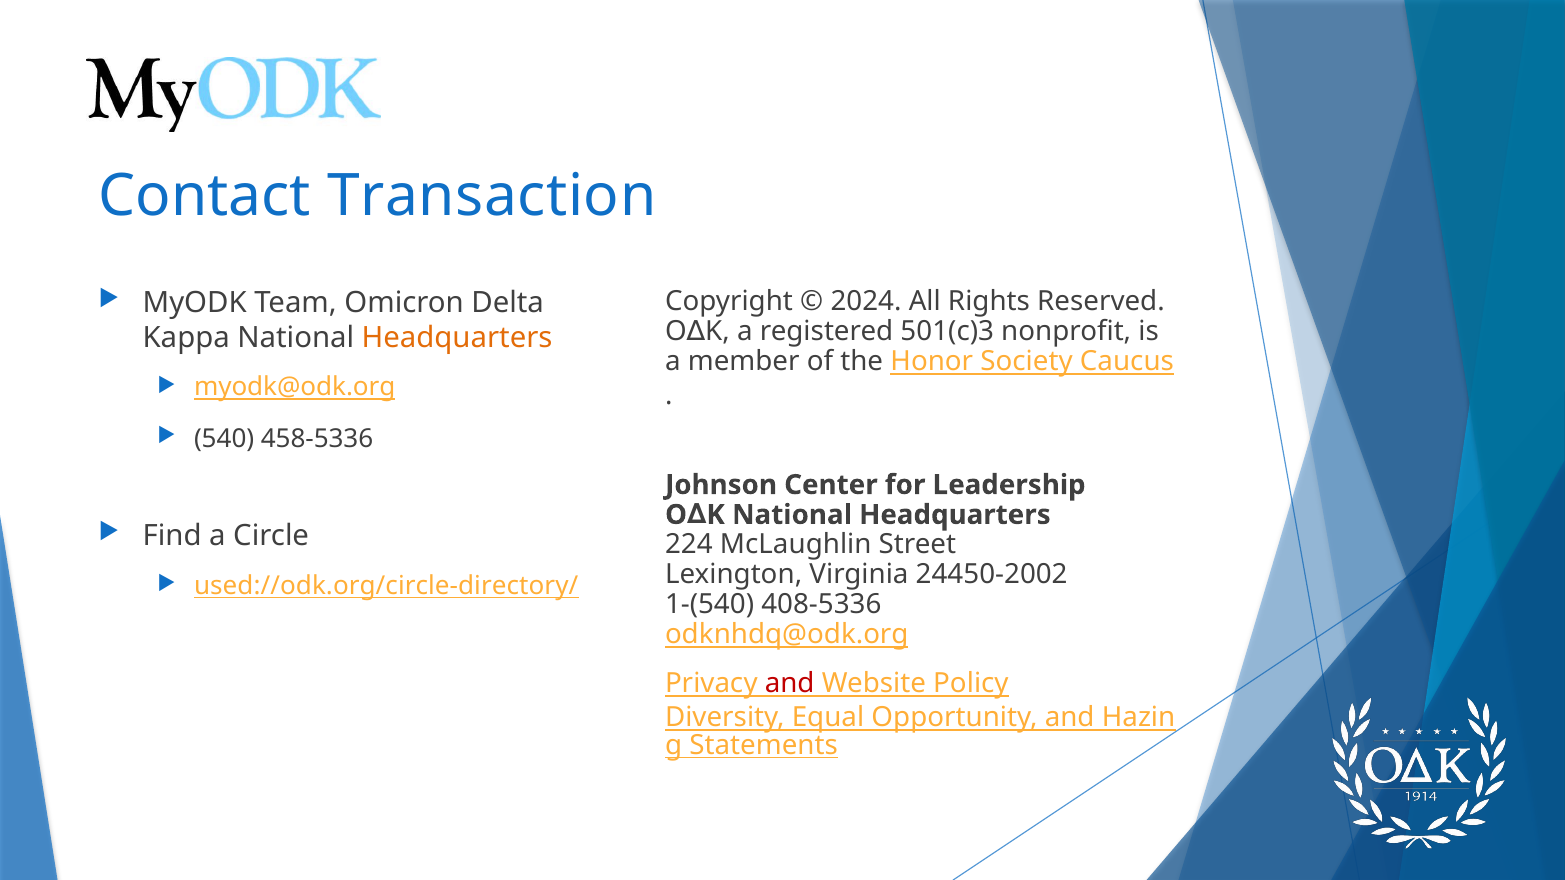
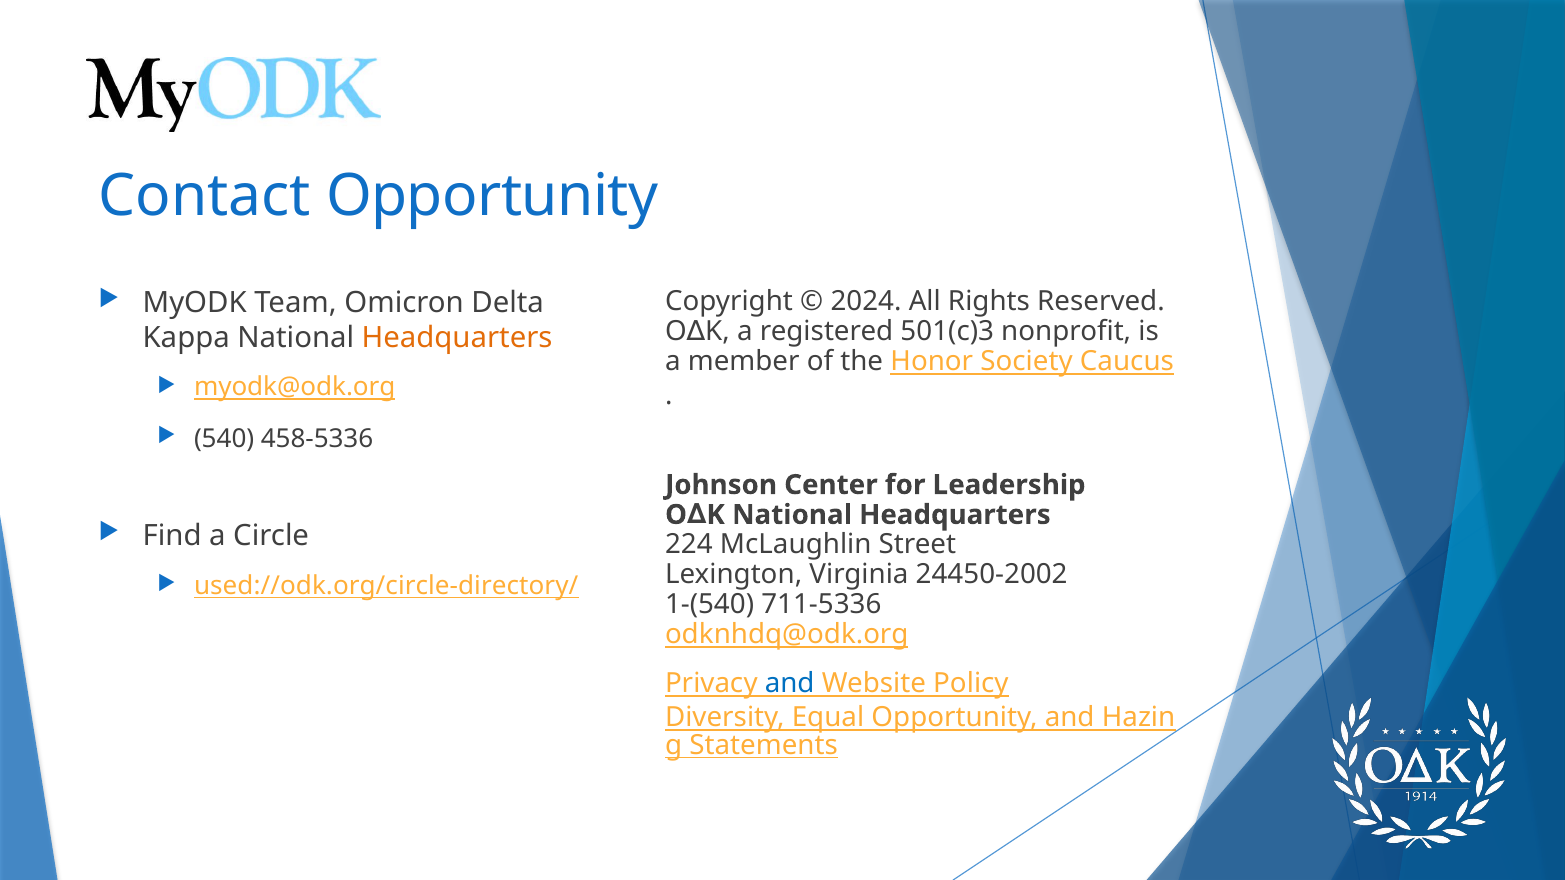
Contact Transaction: Transaction -> Opportunity (492, 197)
408-5336: 408-5336 -> 711-5336 (821, 605)
and colour: red -> blue (790, 684)
